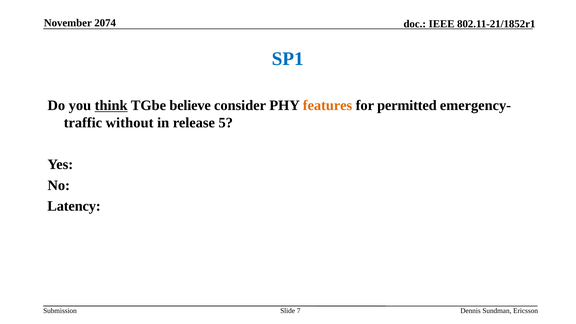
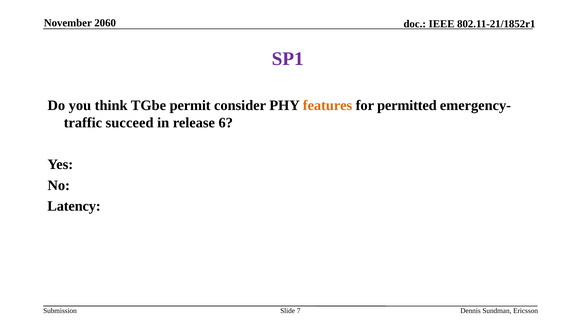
2074: 2074 -> 2060 (105, 23)
SP1 colour: blue -> purple (288, 59)
think underline: present -> none (111, 105)
believe: believe -> permit (190, 105)
without: without -> succeed (130, 123)
5: 5 -> 6 (226, 123)
